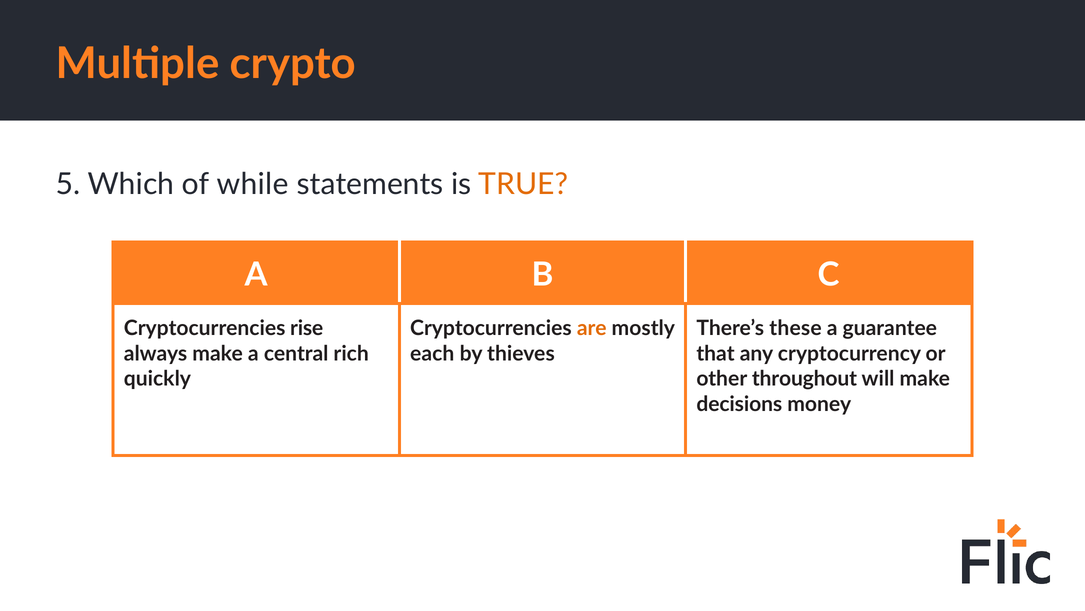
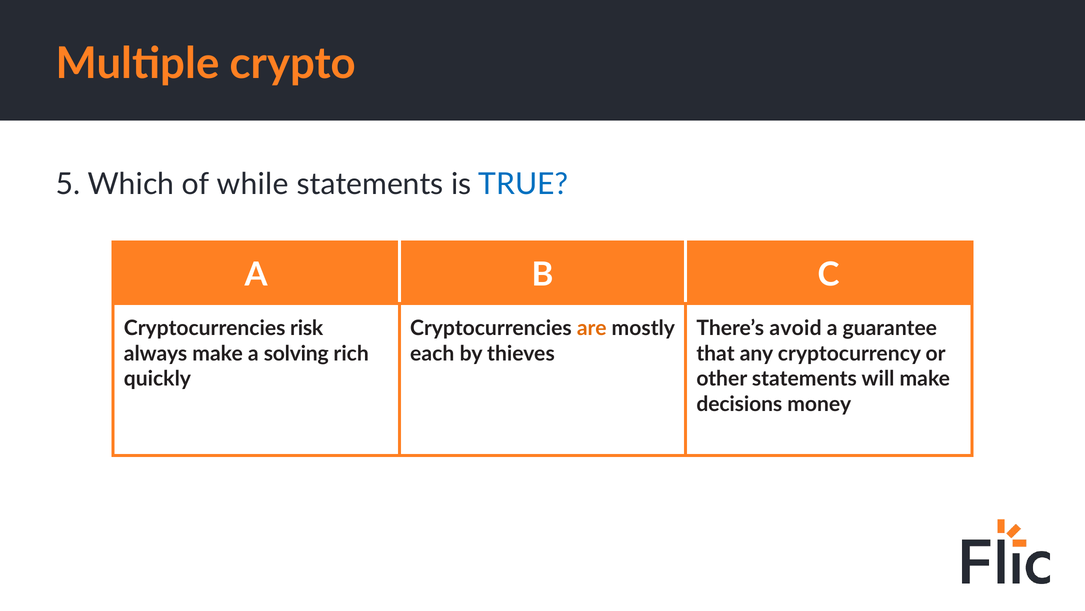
TRUE colour: orange -> blue (523, 184)
rise: rise -> risk (307, 328)
these: these -> avoid (796, 328)
central: central -> solving (296, 353)
other throughout: throughout -> statements (804, 379)
